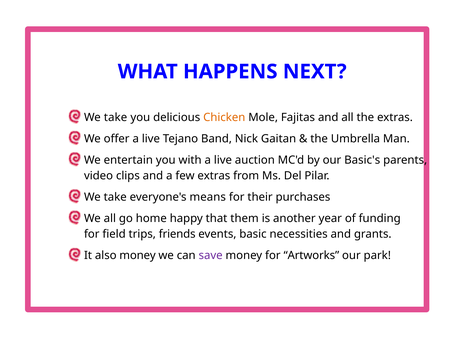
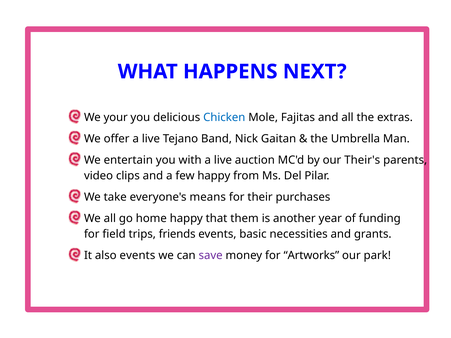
take: take -> your (116, 117)
Chicken colour: orange -> blue (224, 117)
Basic's: Basic's -> Their's (362, 160)
few extras: extras -> happy (214, 176)
also money: money -> events (137, 256)
